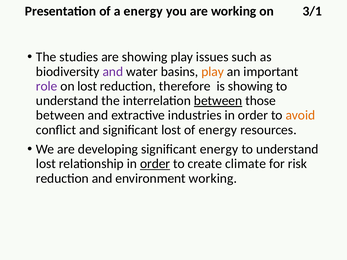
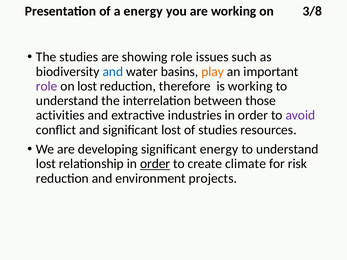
3/1: 3/1 -> 3/8 (312, 11)
showing play: play -> role (182, 57)
and colour: purple -> blue (113, 72)
is showing: showing -> working (250, 86)
between underline: present -> none (218, 101)
between: between -> activities (60, 115)
avoid colour: orange -> purple (300, 115)
of energy: energy -> studies (218, 130)
environment working: working -> projects (213, 178)
